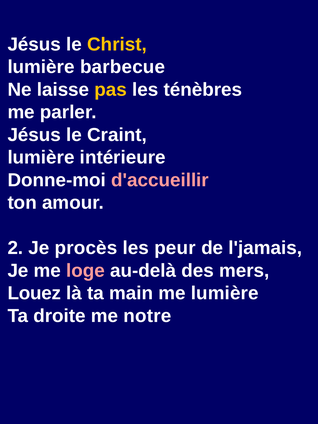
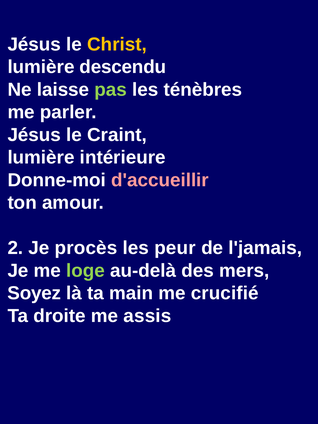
barbecue: barbecue -> descendu (123, 67)
pas colour: yellow -> light green (111, 90)
loge colour: pink -> light green (86, 271)
Louez: Louez -> Soyez (34, 293)
me lumière: lumière -> crucifié (225, 293)
notre: notre -> assis (147, 316)
